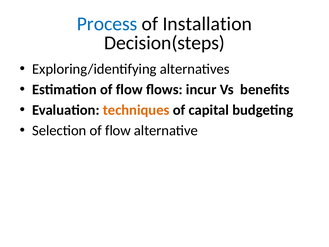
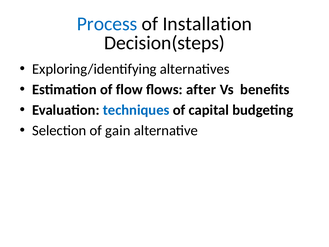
incur: incur -> after (201, 89)
techniques colour: orange -> blue (136, 110)
Selection of flow: flow -> gain (118, 130)
